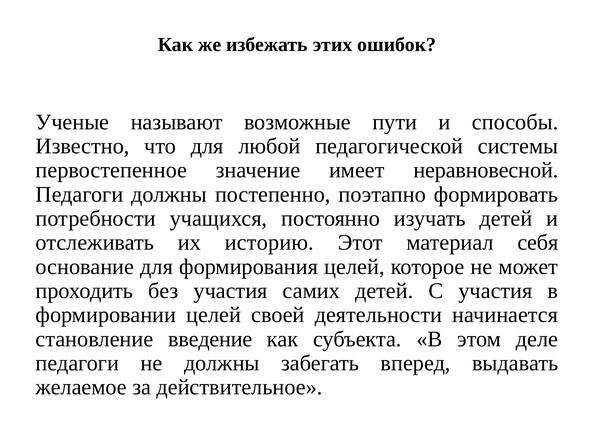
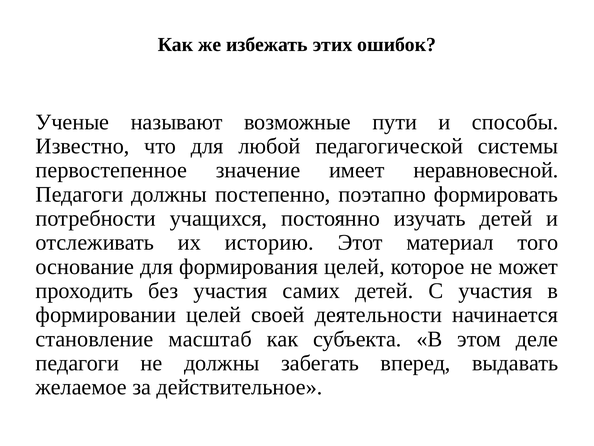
себя: себя -> того (538, 242)
введение: введение -> масштаб (210, 339)
